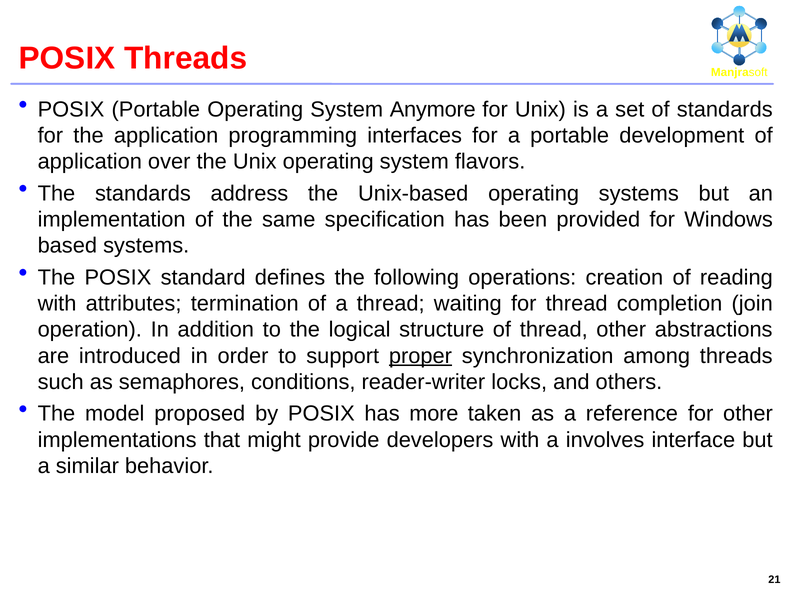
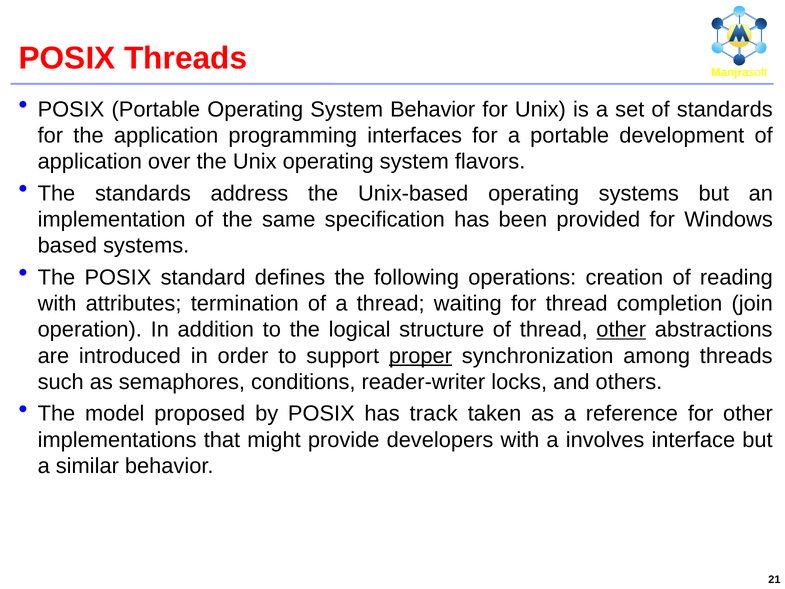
System Anymore: Anymore -> Behavior (433, 109)
other underline: none -> present (621, 330)
more: more -> track (434, 414)
